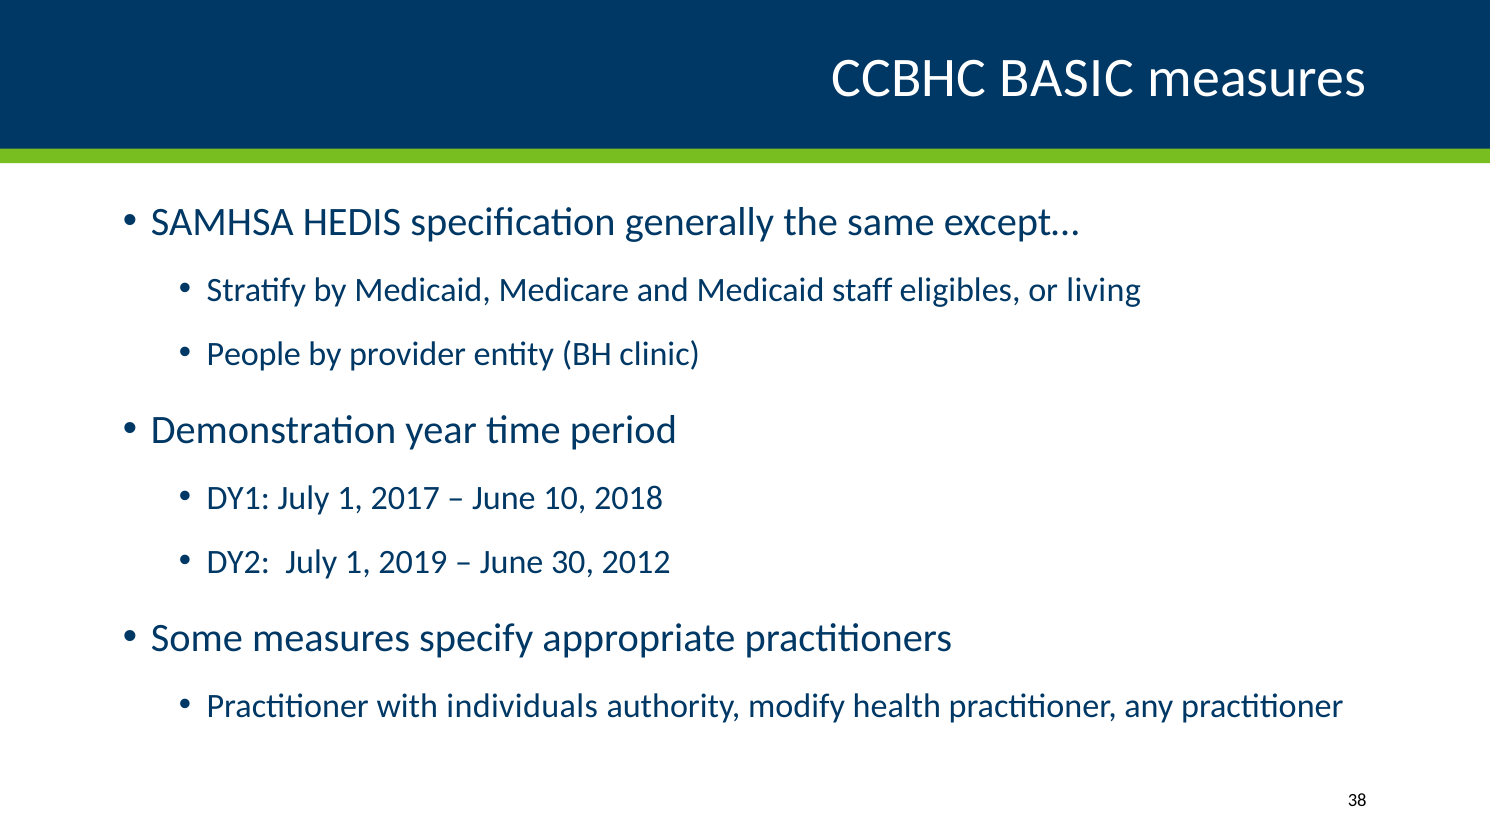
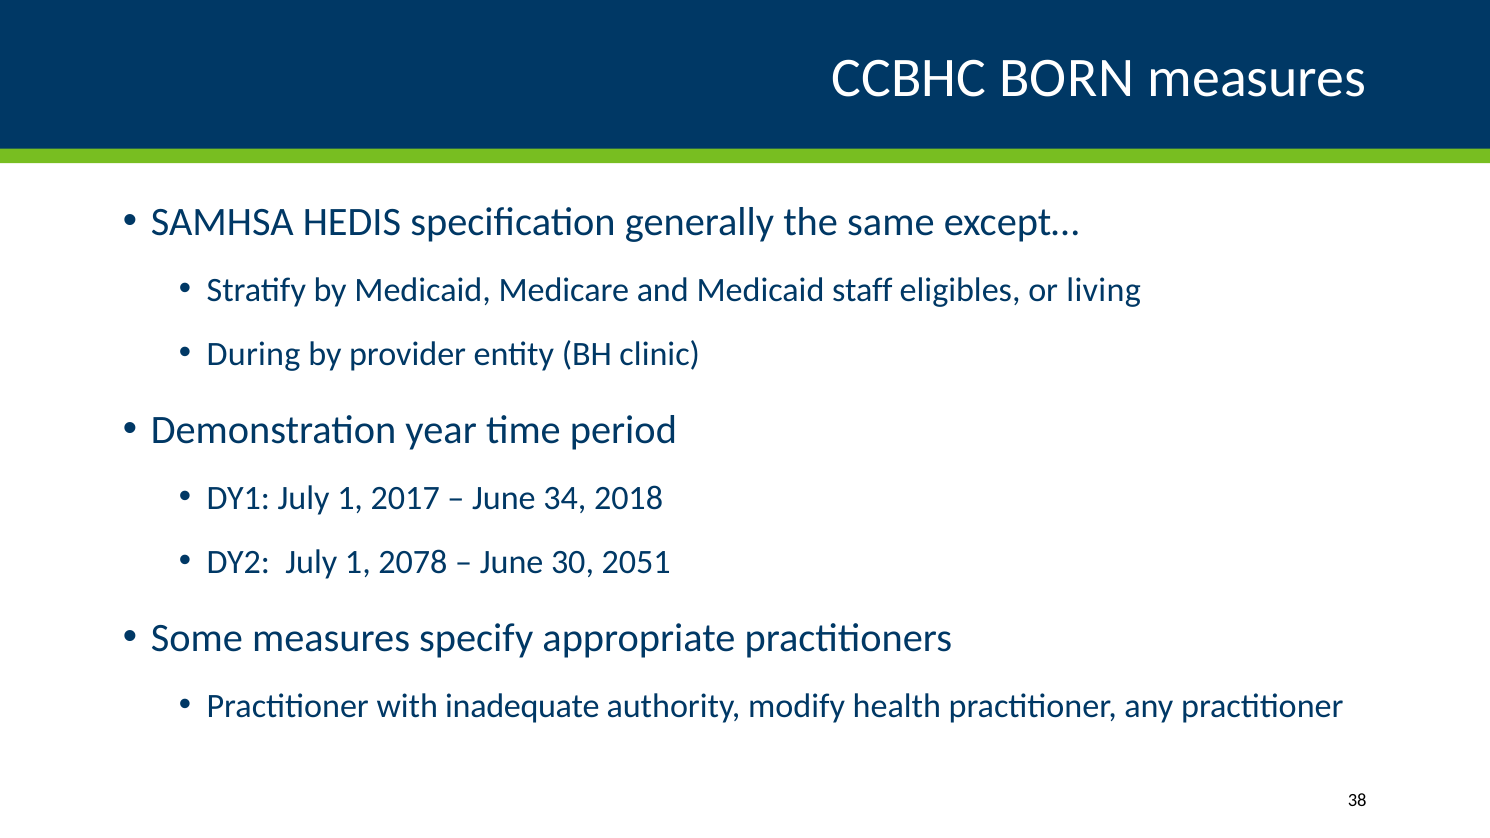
BASIC: BASIC -> BORN (1067, 78)
People: People -> During (254, 354)
10: 10 -> 34 (565, 498)
2019: 2019 -> 2078 (413, 562)
2012: 2012 -> 2051 (636, 562)
individuals: individuals -> inadequate (522, 706)
